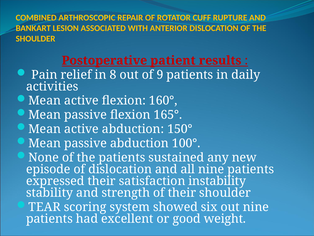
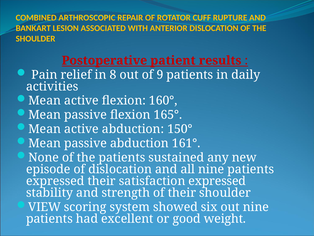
100°: 100° -> 161° (186, 143)
satisfaction instability: instability -> expressed (217, 181)
TEAR: TEAR -> VIEW (45, 207)
